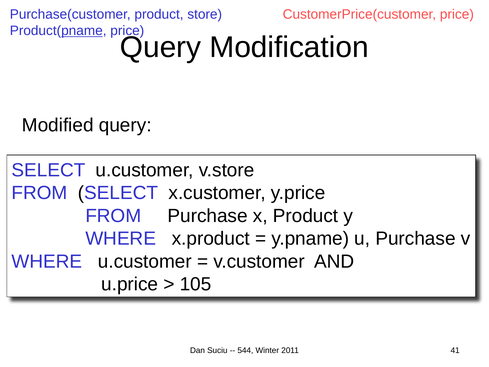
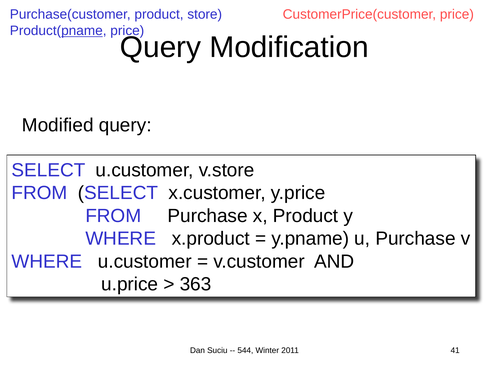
105: 105 -> 363 (196, 284)
